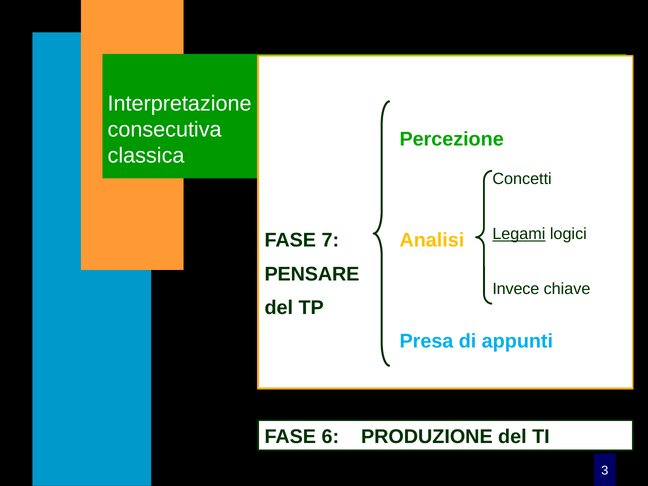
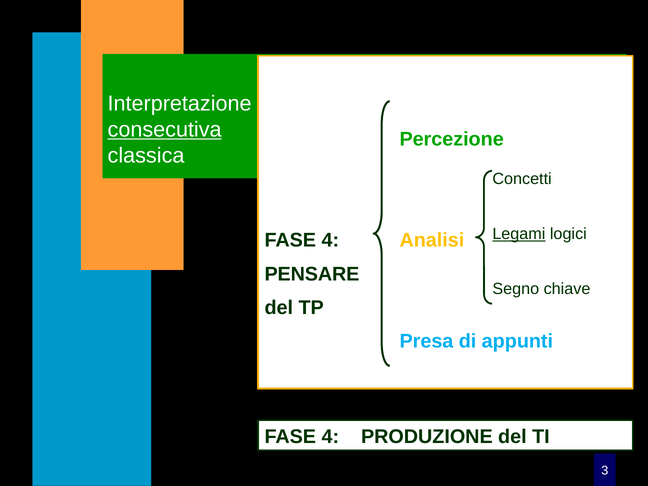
consecutiva underline: none -> present (165, 130)
7: 7 -> 4 (330, 240)
Invece: Invece -> Segno (516, 289)
6: 6 -> 4 (330, 437)
